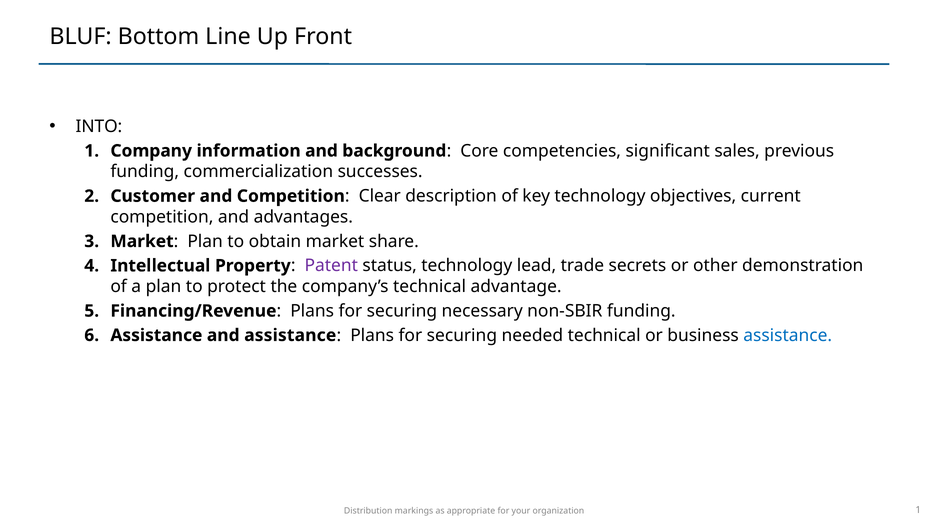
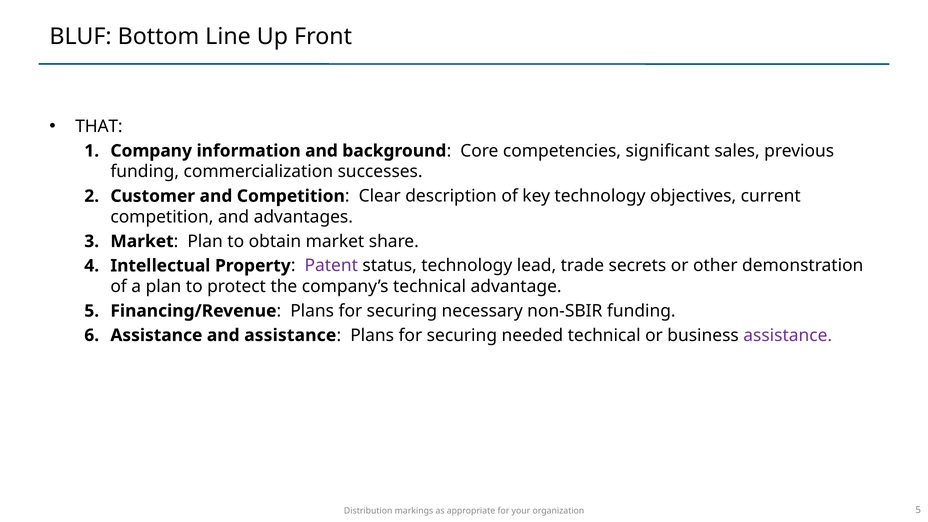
INTO: INTO -> THAT (99, 126)
assistance colour: blue -> purple (788, 335)
organization 1: 1 -> 5 (918, 510)
